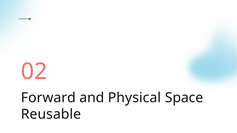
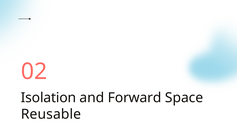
Forward: Forward -> Isolation (48, 98)
Physical: Physical -> Forward (135, 98)
